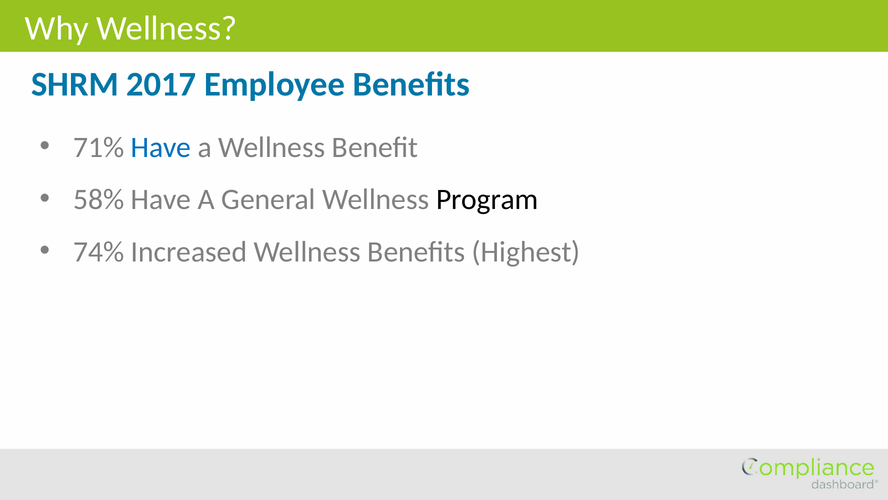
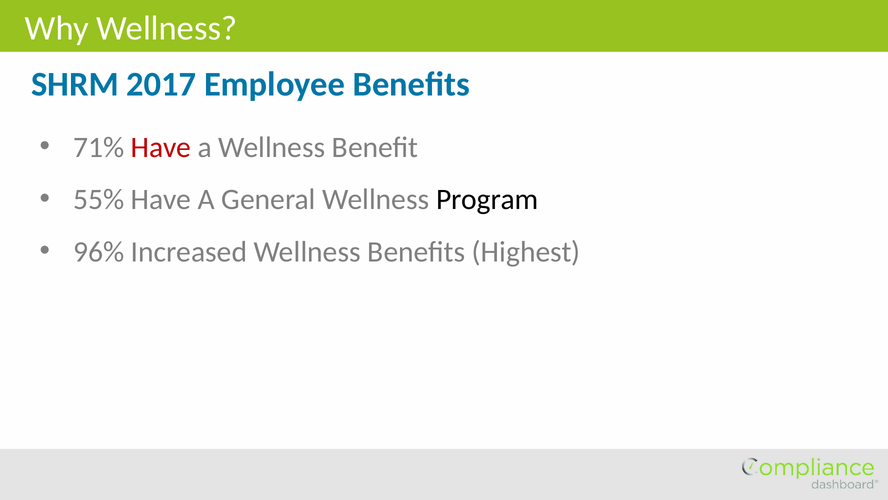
Have colour: blue -> red (161, 147)
58%: 58% -> 55% (99, 200)
74%: 74% -> 96% (99, 252)
